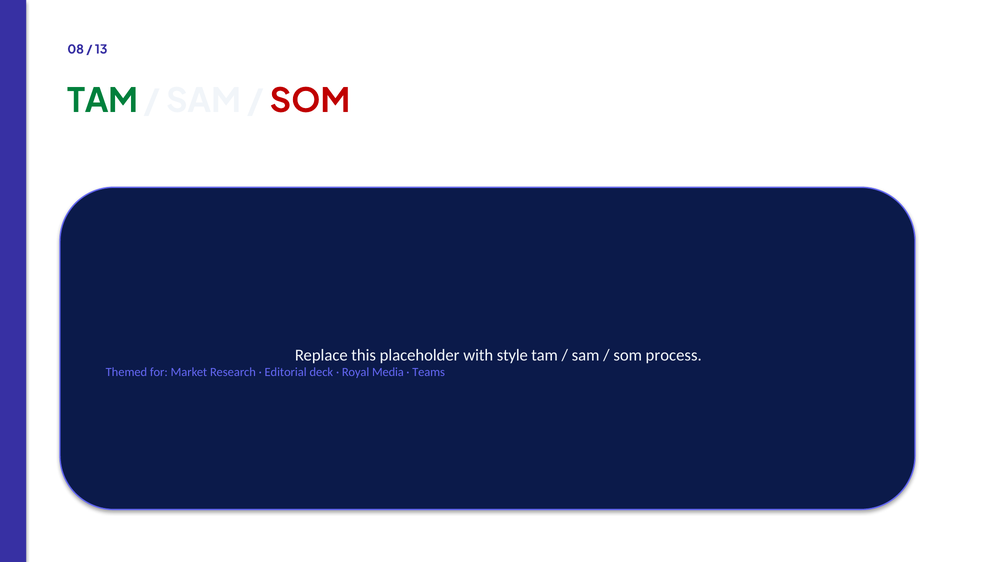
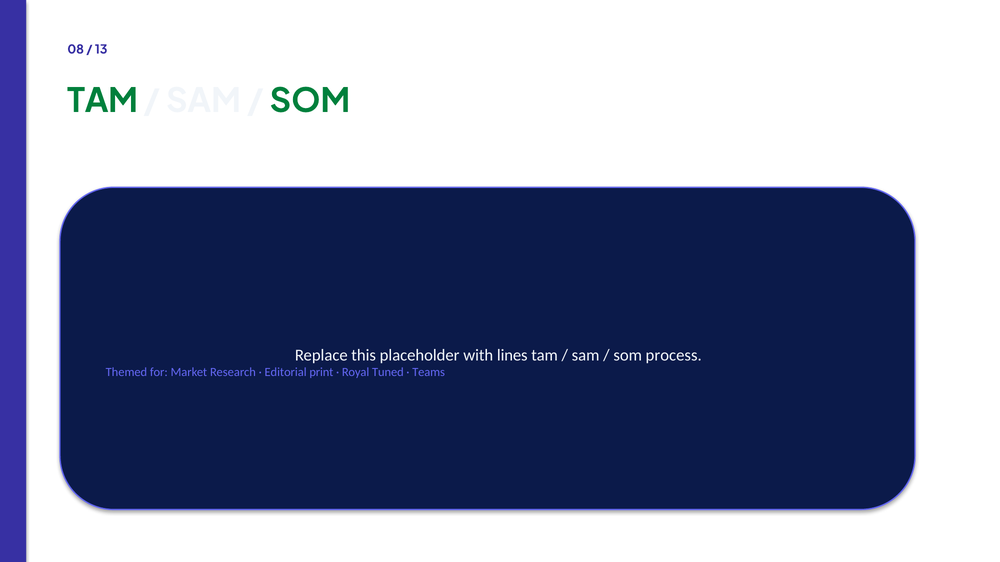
SOM colour: red -> green (310, 101)
style: style -> lines (512, 356)
deck: deck -> print (321, 373)
Media: Media -> Tuned (388, 373)
